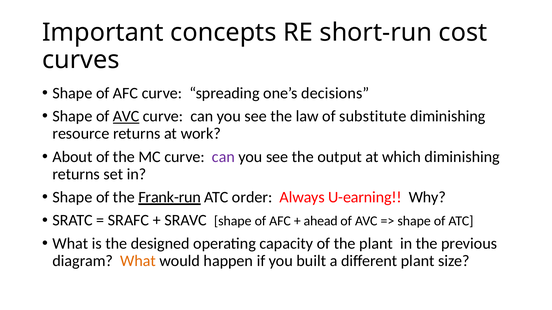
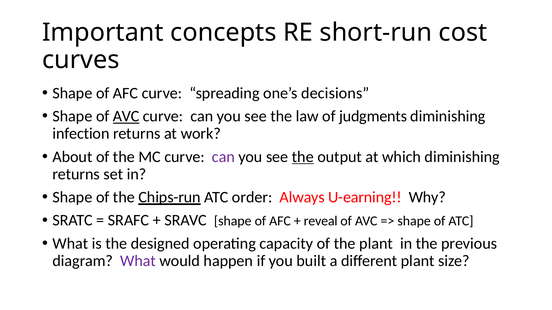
substitute: substitute -> judgments (373, 116)
resource: resource -> infection (81, 134)
the underline: none -> present (303, 157)
Frank-run: Frank-run -> Chips-run (170, 198)
ahead: ahead -> reveal (321, 221)
What colour: orange -> purple (138, 261)
